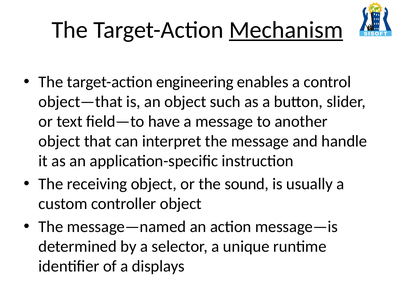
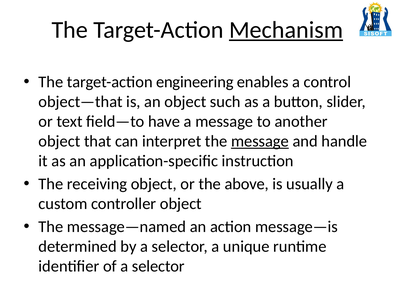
message underline: none -> present (260, 141)
sound: sound -> above (247, 184)
of a displays: displays -> selector (158, 266)
